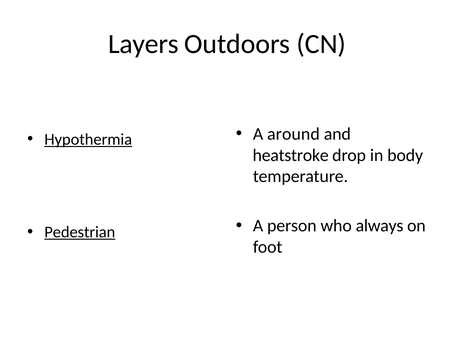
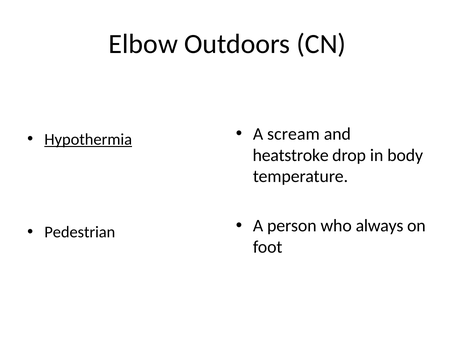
Layers: Layers -> Elbow (143, 44)
around: around -> scream (293, 134)
Pedestrian underline: present -> none (80, 232)
